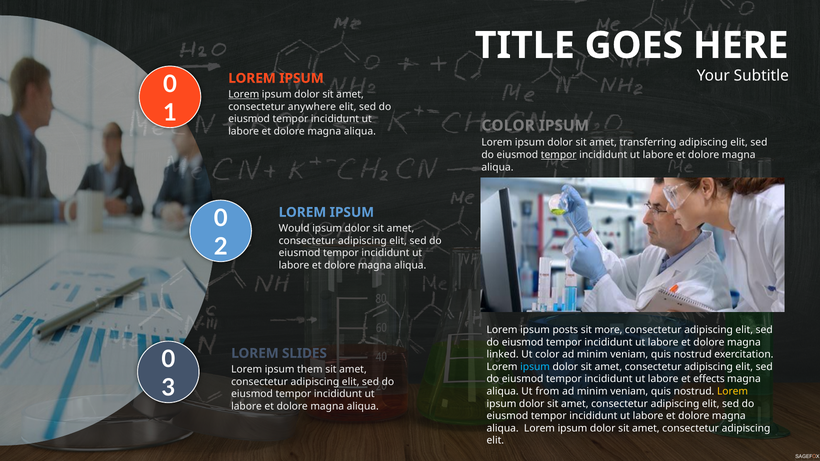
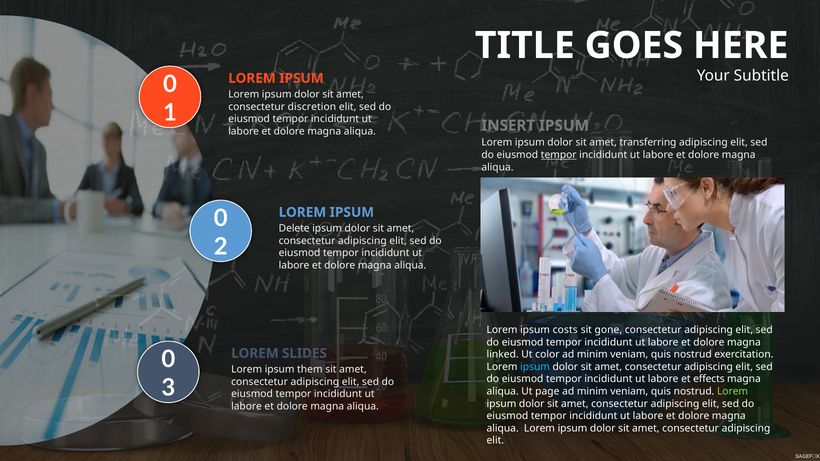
Lorem underline: present -> none (244, 94)
anywhere: anywhere -> discretion (312, 107)
COLOR: COLOR -> INSERT (508, 126)
Would: Would -> Delete (294, 229)
posts: posts -> costs (565, 330)
more: more -> gone (608, 330)
from: from -> page (547, 392)
Lorem colour: yellow -> light green (733, 392)
